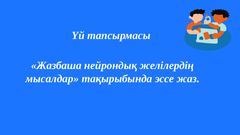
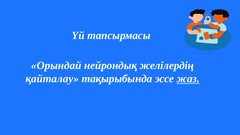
Жазбаша: Жазбаша -> Орындай (56, 66)
мысалдар: мысалдар -> қайталау (52, 79)
жаз underline: none -> present (188, 79)
